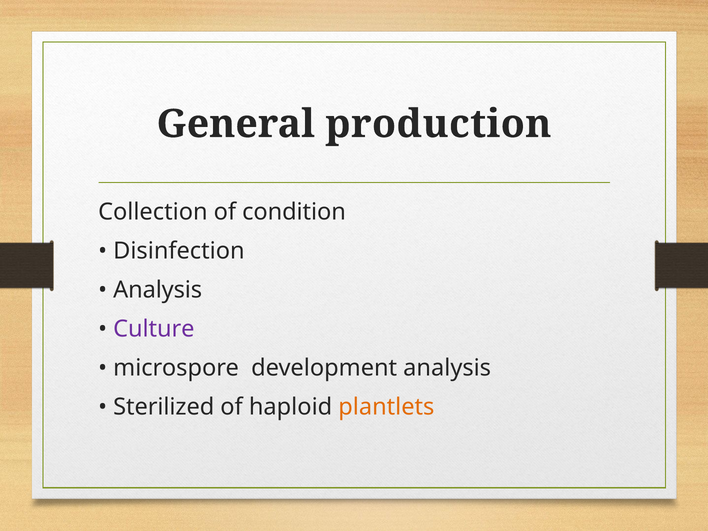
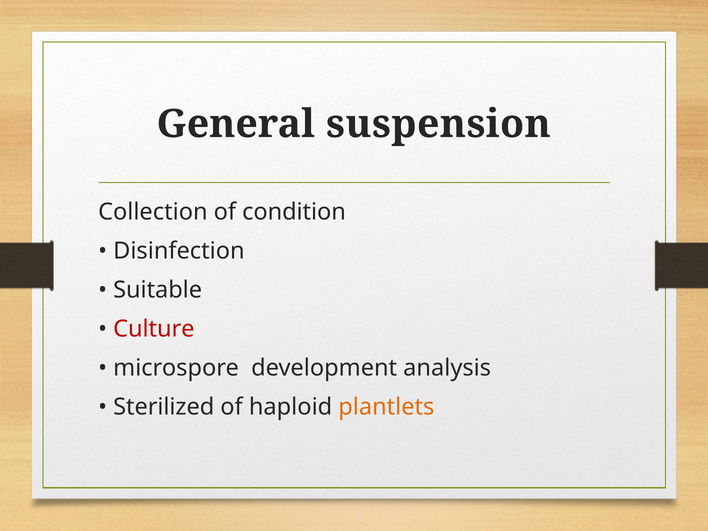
production: production -> suspension (438, 124)
Analysis: Analysis -> Suitable (158, 290)
Culture colour: purple -> red (154, 329)
